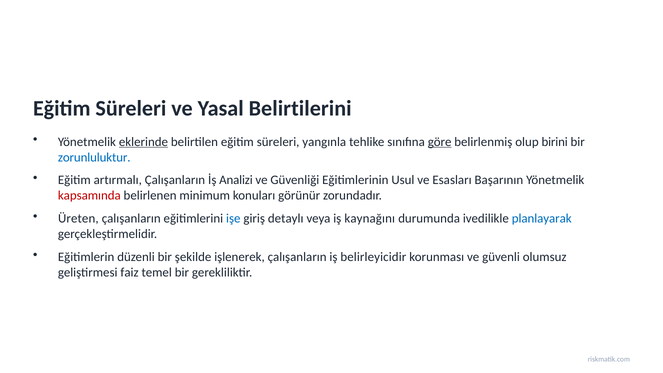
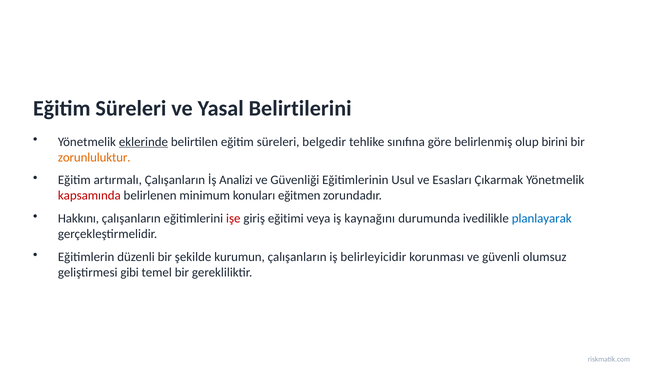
yangınla: yangınla -> belgedir (324, 142)
göre underline: present -> none (440, 142)
zorunluluktur colour: blue -> orange (94, 157)
Başarının: Başarının -> Çıkarmak (499, 180)
görünür: görünür -> eğitmen (299, 196)
Üreten: Üreten -> Hakkını (78, 219)
işe colour: blue -> red (233, 219)
detaylı: detaylı -> eğitimi (286, 219)
işlenerek: işlenerek -> kurumun (240, 257)
faiz: faiz -> gibi (130, 272)
